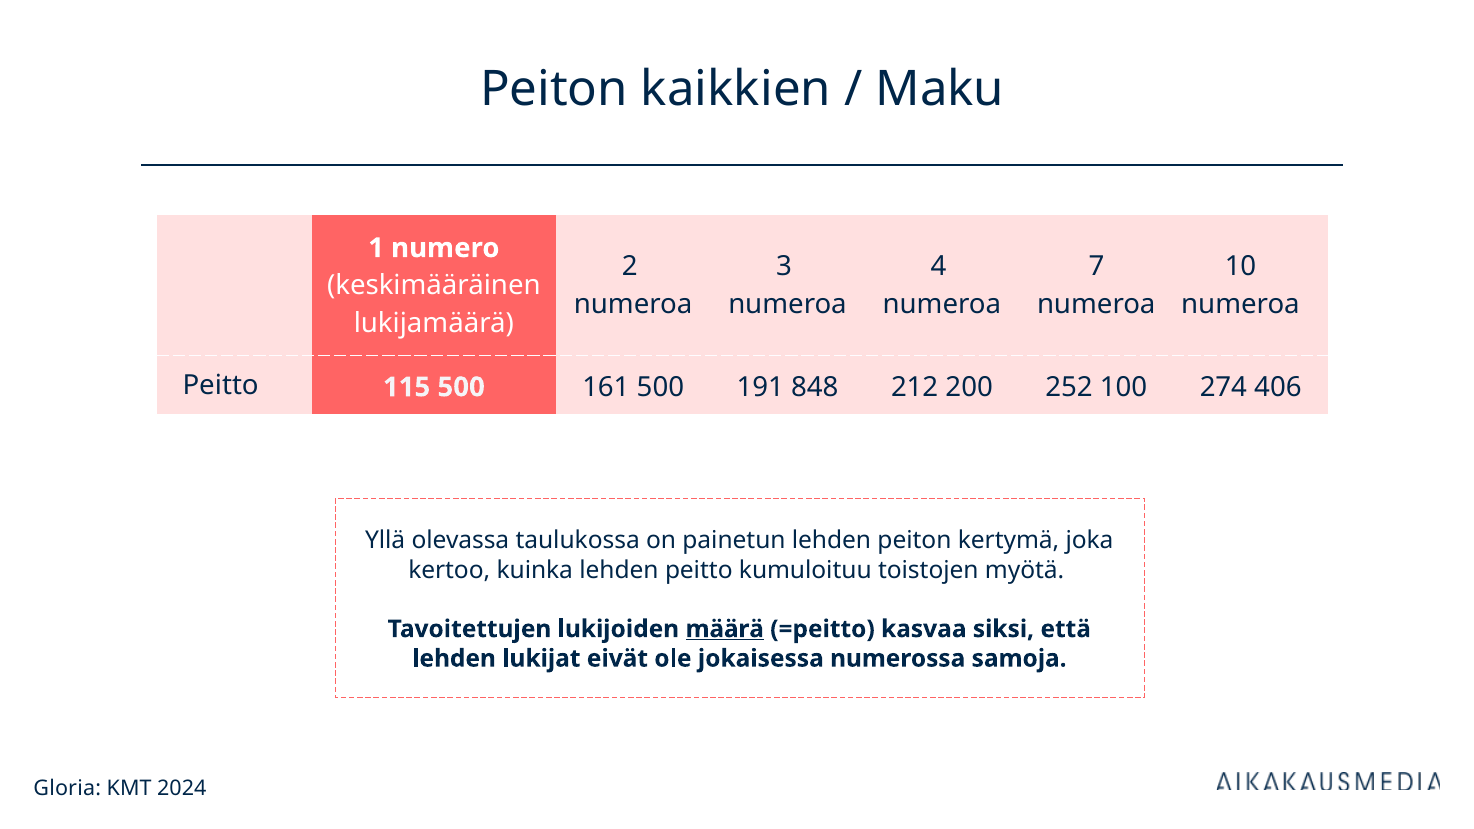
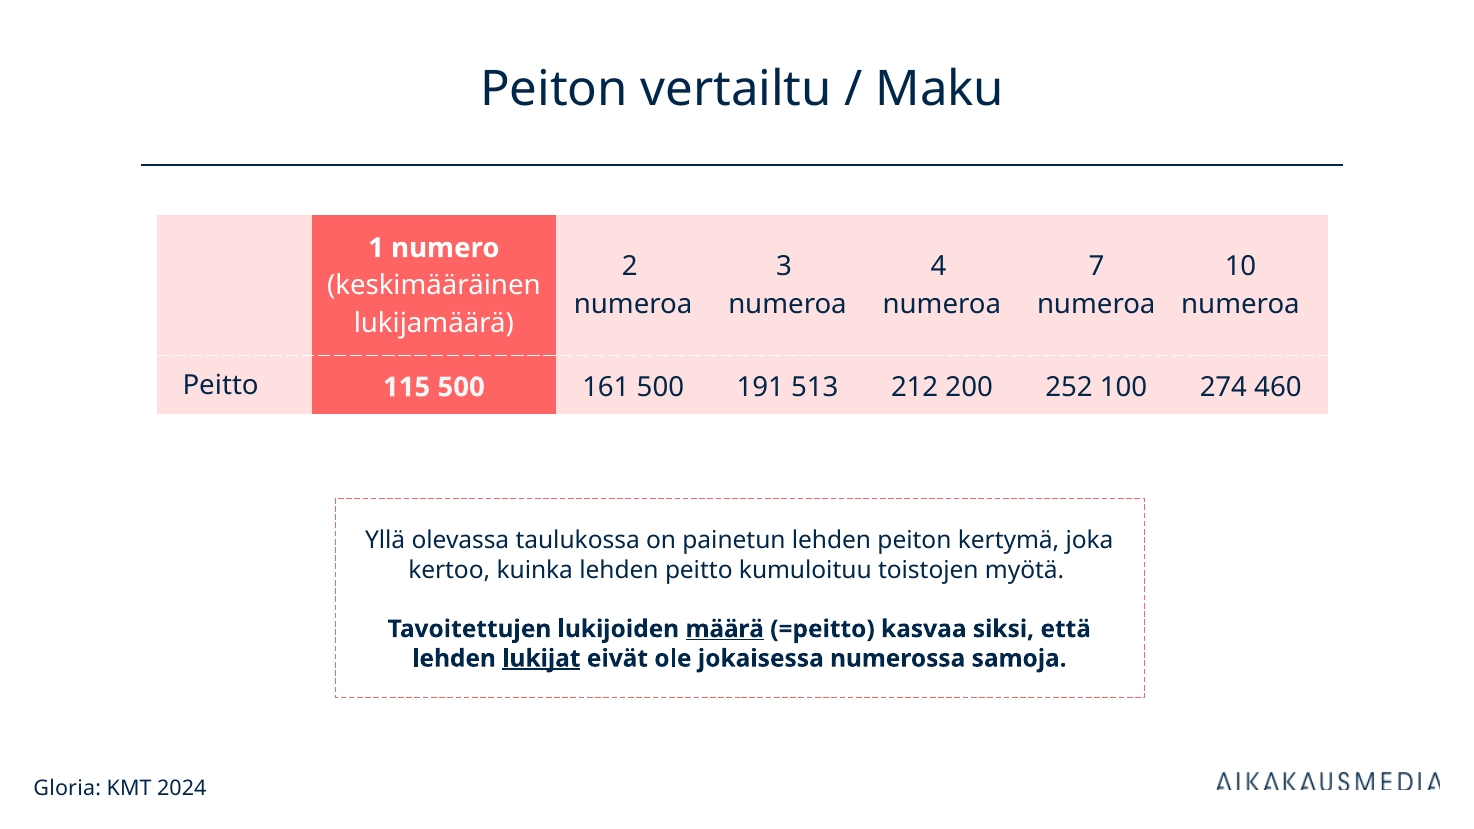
kaikkien: kaikkien -> vertailtu (736, 90)
848: 848 -> 513 (815, 387)
406: 406 -> 460 (1278, 387)
lukijat underline: none -> present (541, 659)
